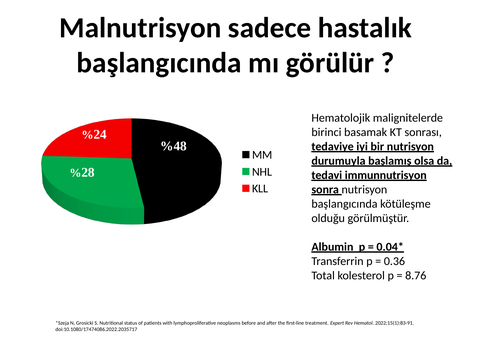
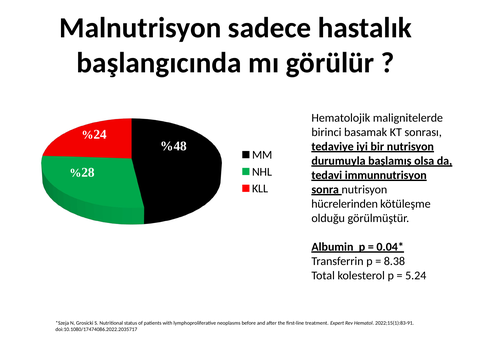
başlangıcında: başlangıcında -> hücrelerinden (345, 204)
0.36: 0.36 -> 8.38 (394, 261)
8.76: 8.76 -> 5.24 (416, 276)
